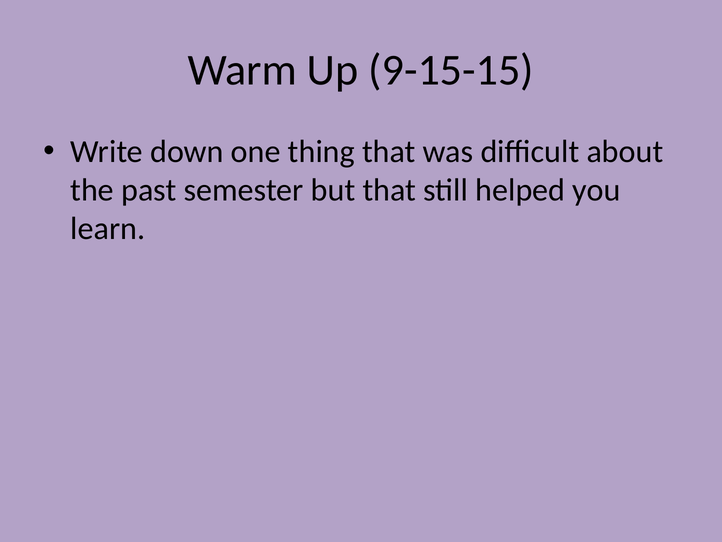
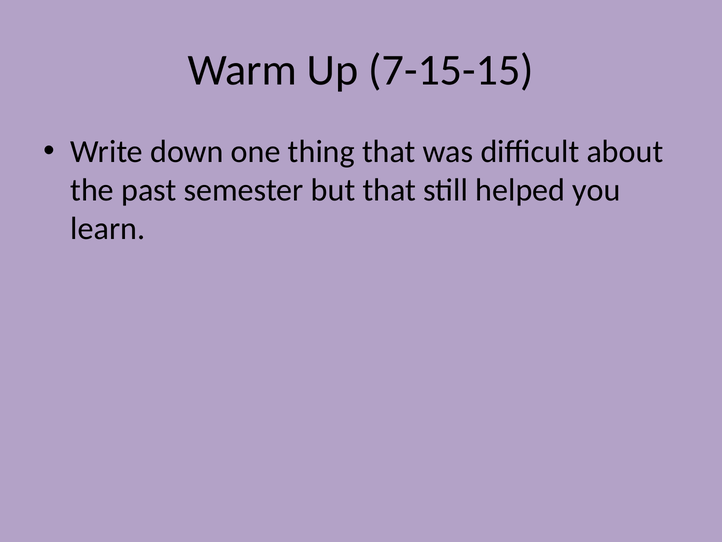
9-15-15: 9-15-15 -> 7-15-15 (451, 70)
